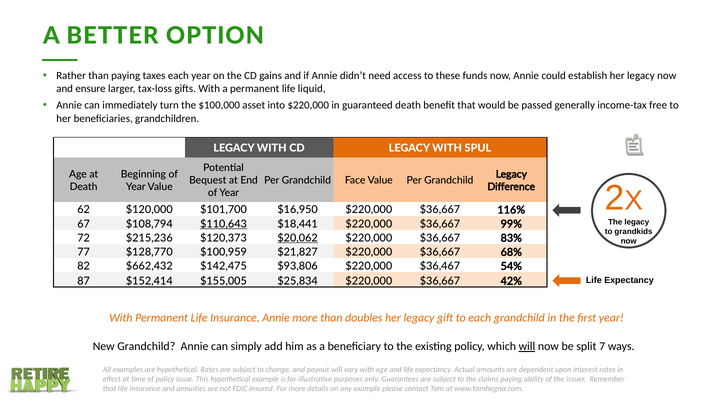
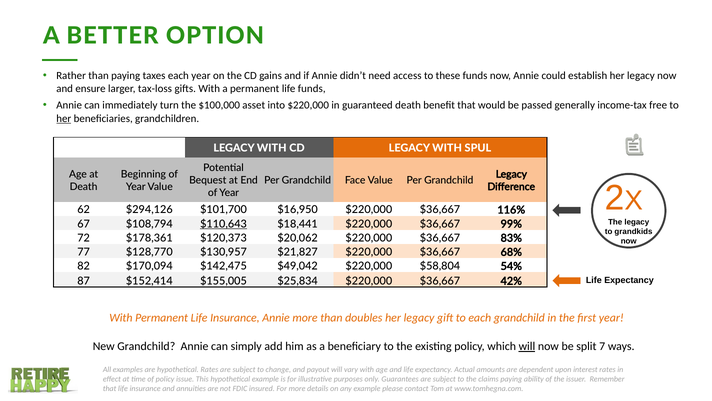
life liquid: liquid -> funds (312, 89)
her underline: none -> present (64, 118)
$120,000: $120,000 -> $294,126 (149, 210)
$215,236: $215,236 -> $178,361 (149, 238)
$20,062 underline: present -> none (298, 238)
$100,959: $100,959 -> $130,957 (224, 252)
$662,432: $662,432 -> $170,094 (149, 266)
$93,806: $93,806 -> $49,042 (298, 266)
$36,467: $36,467 -> $58,804 (440, 266)
